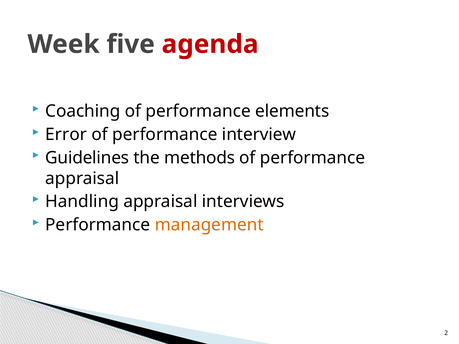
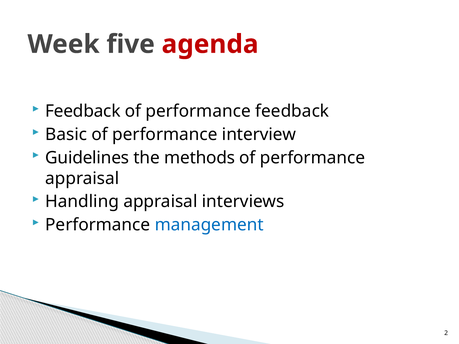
Coaching: Coaching -> Feedback (83, 111)
performance elements: elements -> feedback (292, 111)
Error: Error -> Basic (66, 135)
management colour: orange -> blue (209, 225)
